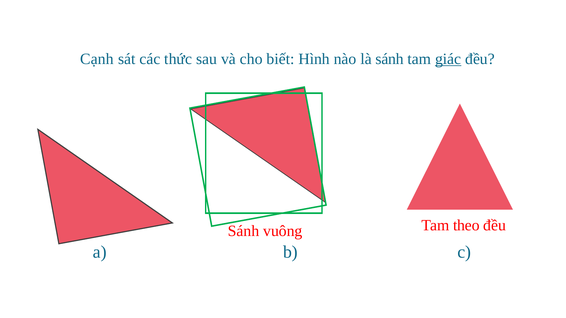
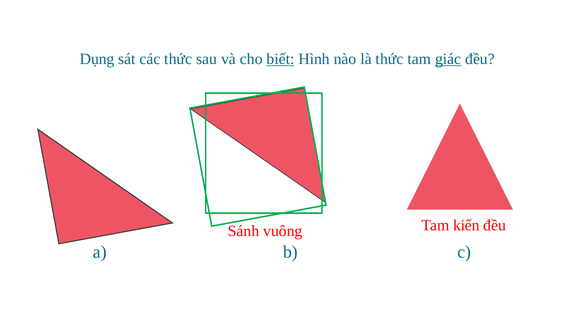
Cạnh: Cạnh -> Dụng (97, 59)
biết underline: none -> present (280, 59)
là sánh: sánh -> thức (390, 59)
theo: theo -> kiến (466, 225)
